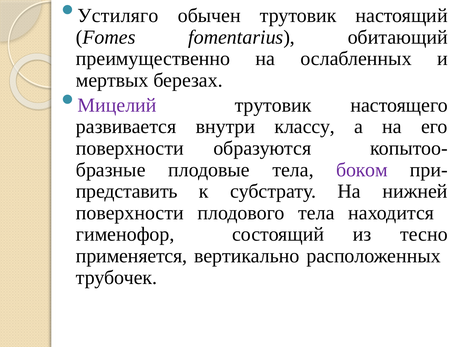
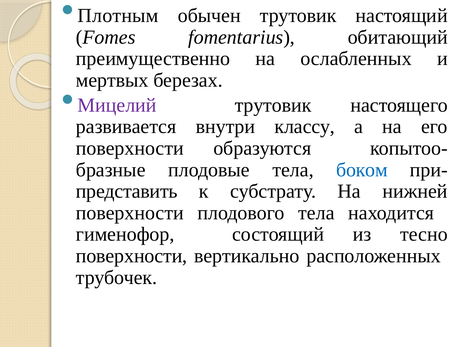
Устиляго: Устиляго -> Плотным (118, 16)
боком colour: purple -> blue (362, 170)
применяется: применяется -> поверхности (132, 256)
